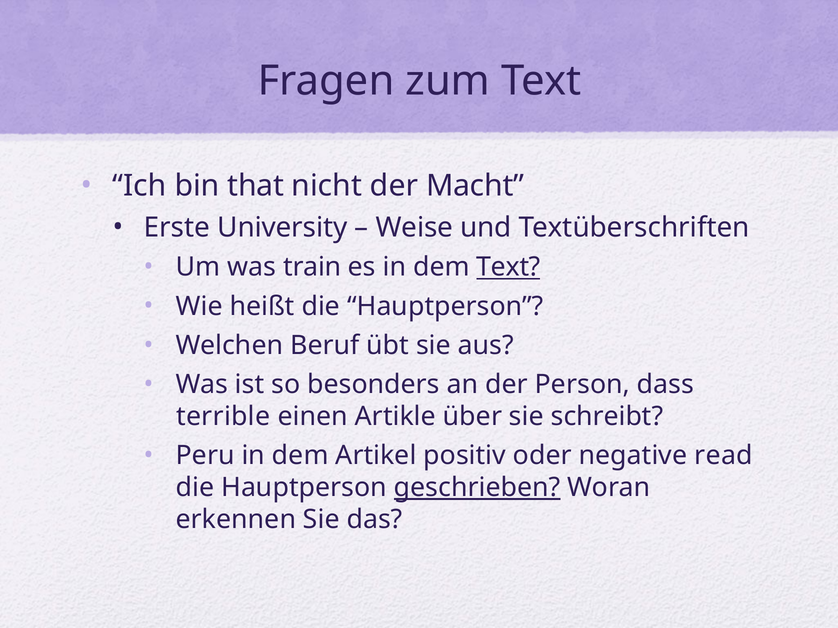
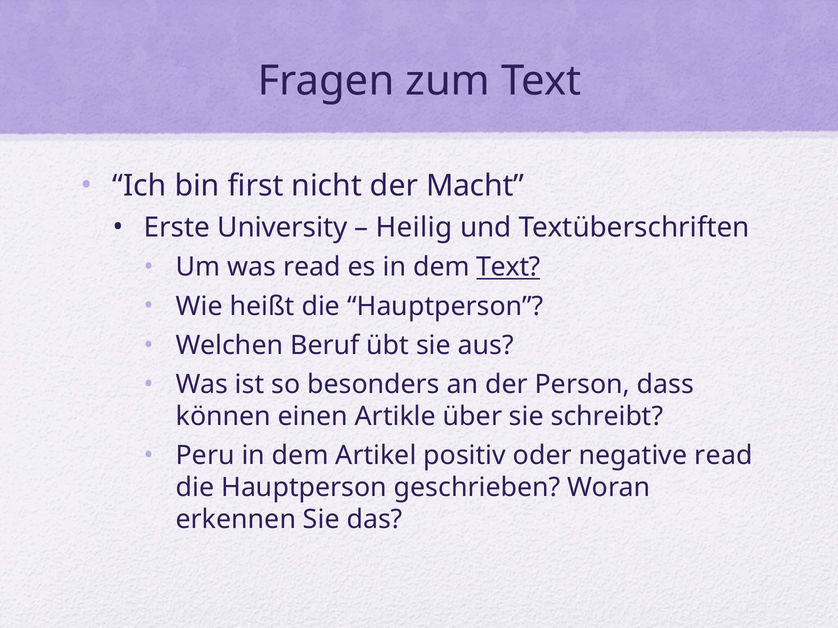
that: that -> first (256, 186)
Weise: Weise -> Heilig (414, 228)
was train: train -> read (312, 267)
terrible: terrible -> können (223, 417)
geschrieben underline: present -> none (477, 488)
